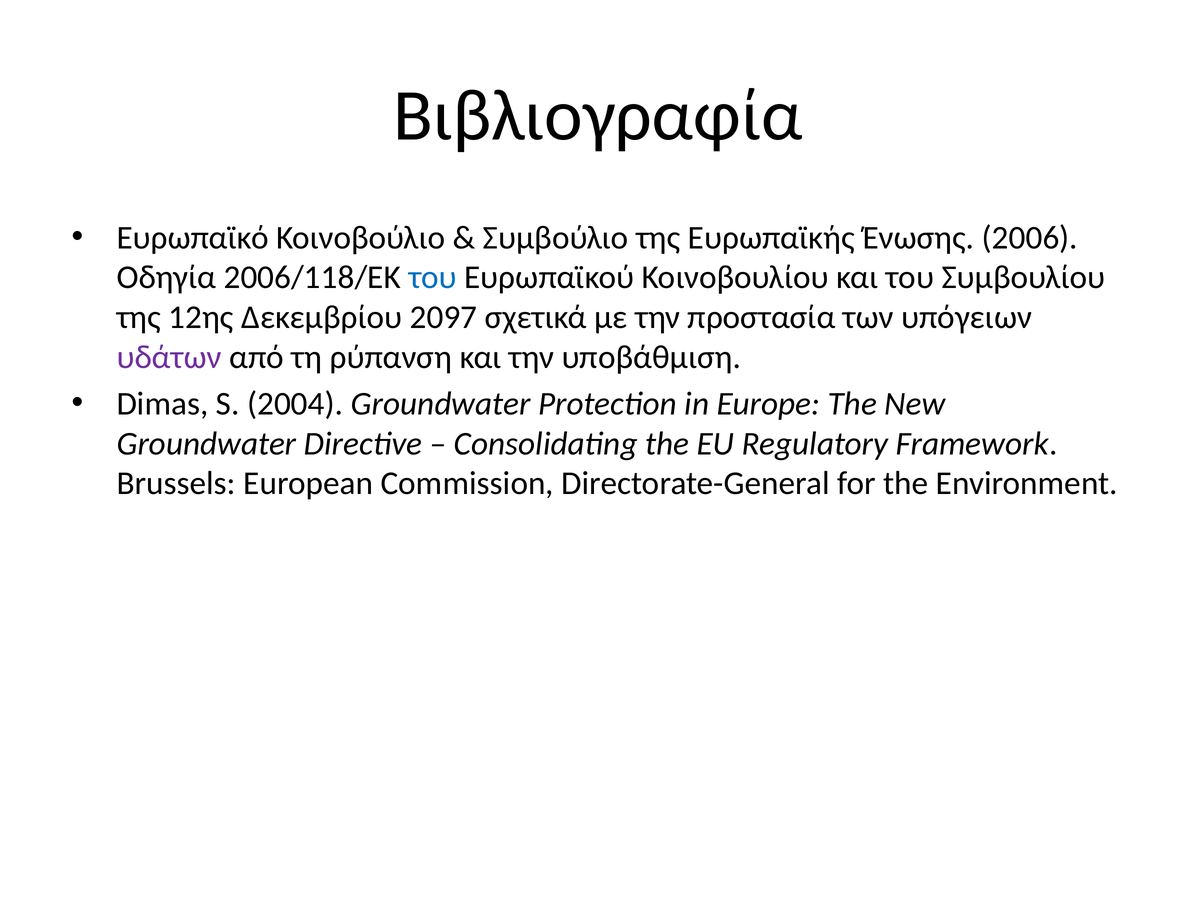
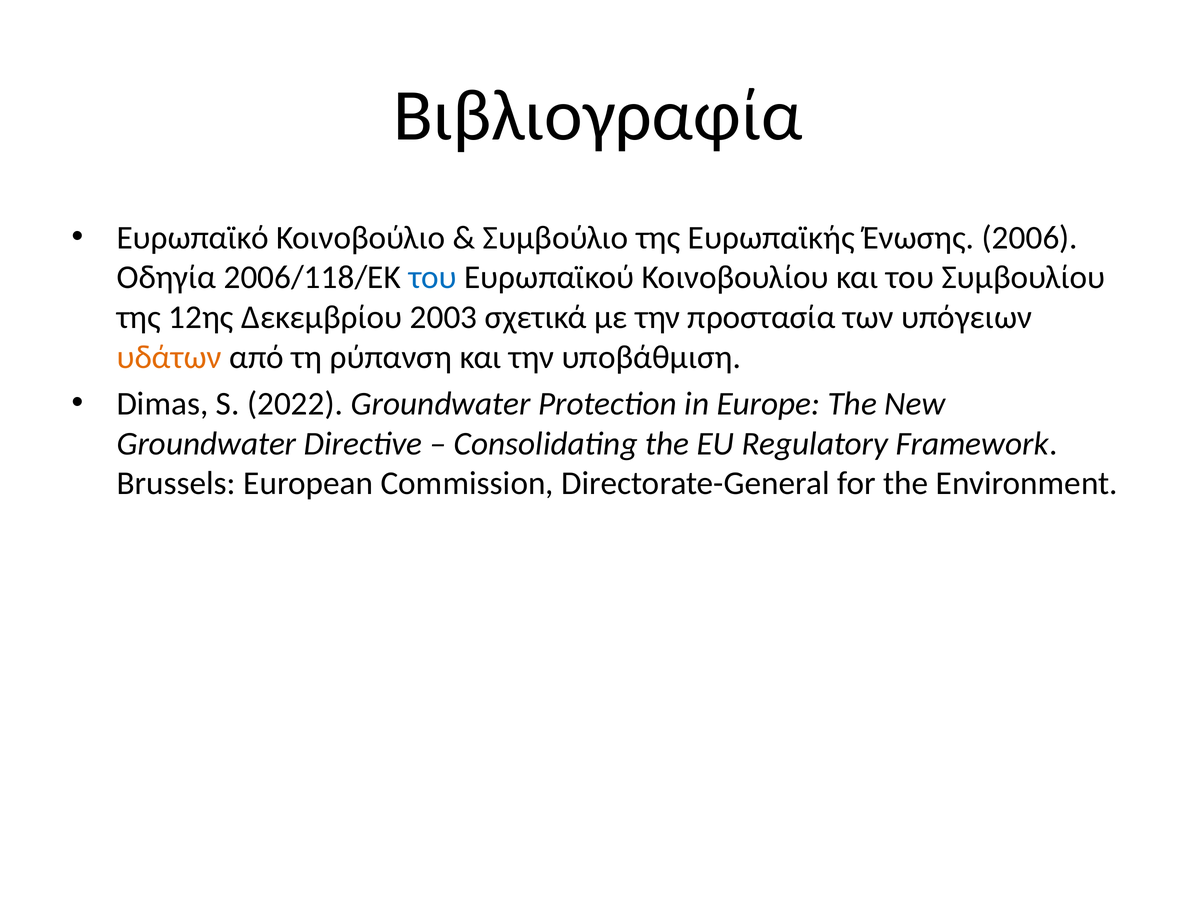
2097: 2097 -> 2003 (444, 317)
υδάτων colour: purple -> orange (169, 357)
2004: 2004 -> 2022 (295, 404)
